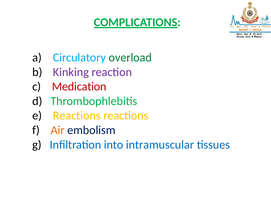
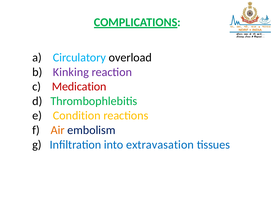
overload colour: green -> black (130, 57)
e Reactions: Reactions -> Condition (77, 115)
intramuscular: intramuscular -> extravasation (160, 144)
